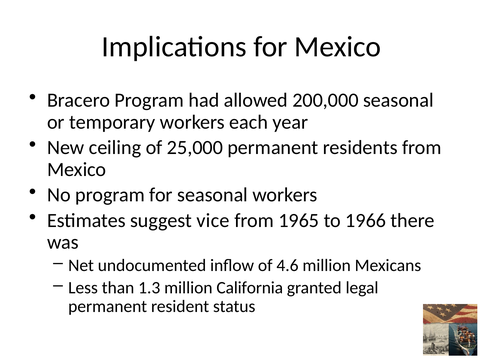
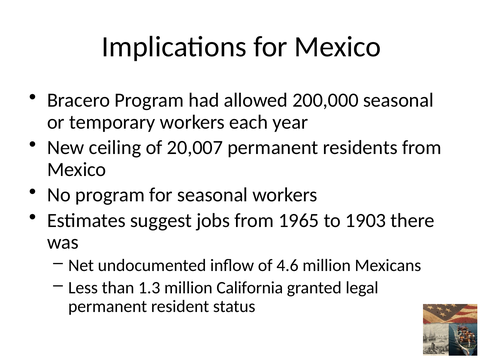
25,000: 25,000 -> 20,007 (195, 148)
vice: vice -> jobs (213, 221)
1966: 1966 -> 1903 (366, 221)
